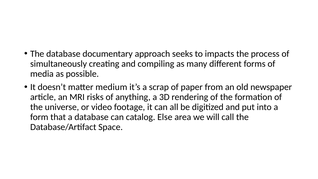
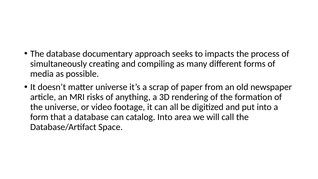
matter medium: medium -> universe (111, 87)
catalog Else: Else -> Into (165, 117)
